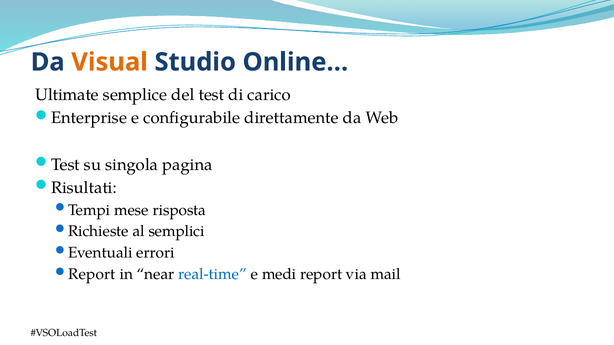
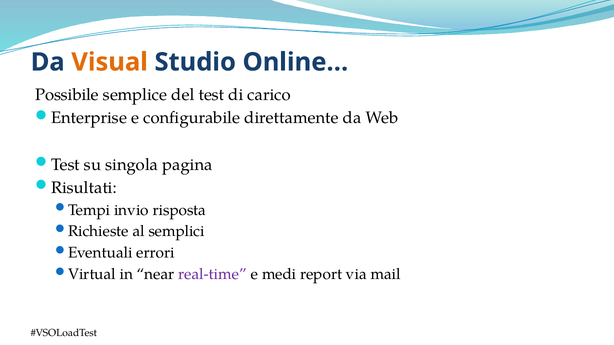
Ultimate: Ultimate -> Possibile (67, 95)
mese: mese -> invio (131, 210)
Report: Report -> Virtual (92, 275)
real-time colour: blue -> purple (213, 275)
